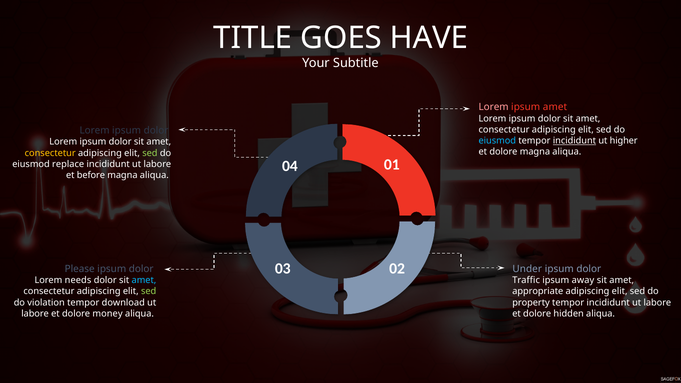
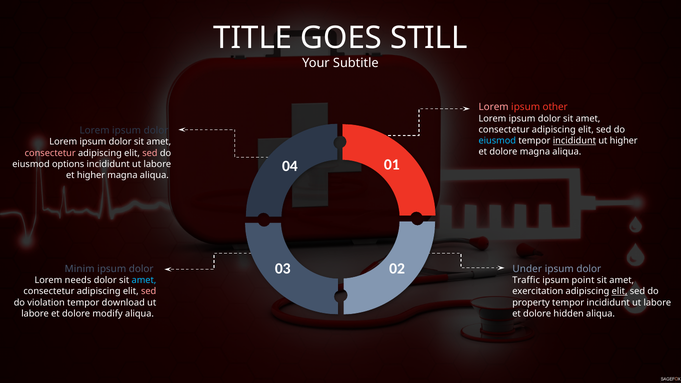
HAVE: HAVE -> STILL (429, 38)
ipsum amet: amet -> other (555, 107)
consectetur colour: yellow -> pink (50, 153)
sed colour: light green -> pink (150, 153)
replace: replace -> options (68, 164)
et before: before -> higher (91, 175)
Please: Please -> Minim (80, 269)
away: away -> point (583, 280)
sed colour: light green -> pink (149, 291)
appropriate: appropriate -> exercitation (538, 291)
elit underline: none -> present (620, 291)
money: money -> modify (108, 314)
